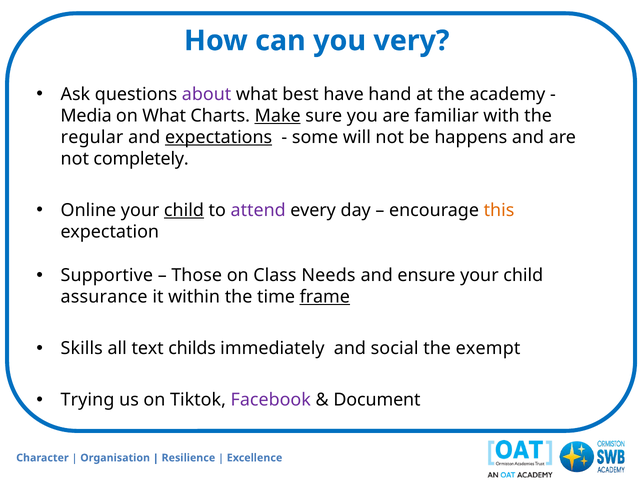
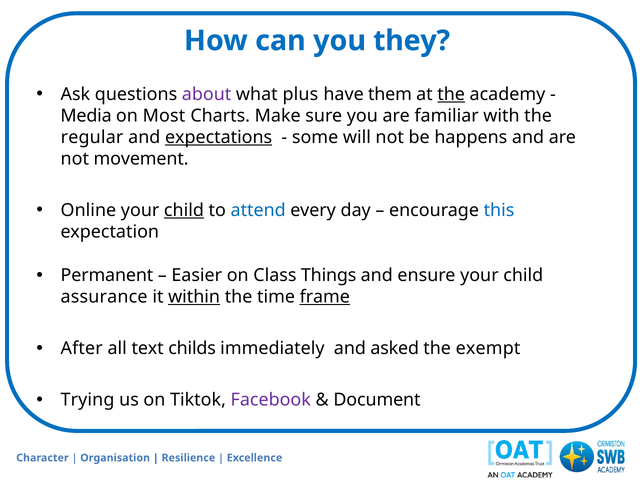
very: very -> they (412, 41)
best: best -> plus (300, 94)
hand: hand -> them (390, 94)
the underline: none -> present (451, 94)
on What: What -> Most (164, 116)
Make underline: present -> none (278, 116)
completely: completely -> movement (141, 159)
attend colour: purple -> blue (258, 210)
this colour: orange -> blue (499, 210)
Supportive: Supportive -> Permanent (107, 276)
Those: Those -> Easier (197, 276)
Needs: Needs -> Things (329, 276)
within underline: none -> present (194, 297)
Skills: Skills -> After (82, 348)
social: social -> asked (395, 348)
